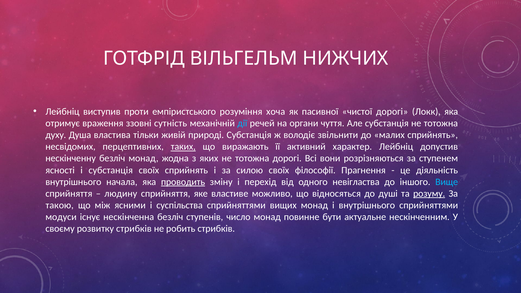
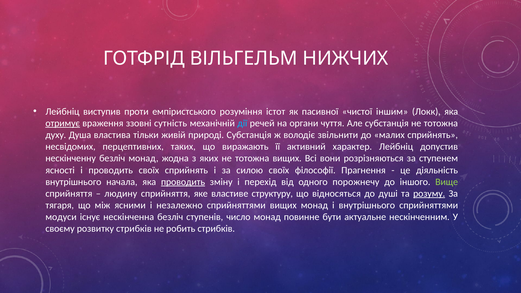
хоча: хоча -> істот (276, 112)
чистої дорогі: дорогі -> іншим (392, 112)
отримує underline: none -> present (63, 123)
таких underline: present -> none (183, 147)
тотожна дорогі: дорогі -> вищих (287, 158)
і субстанція: субстанція -> проводить (111, 170)
невігластва: невігластва -> порожнечу (356, 182)
Вище colour: light blue -> light green (447, 182)
можливо: можливо -> структуру (272, 194)
такою: такою -> тягаря (60, 205)
суспільства: суспільства -> незалежно (179, 205)
